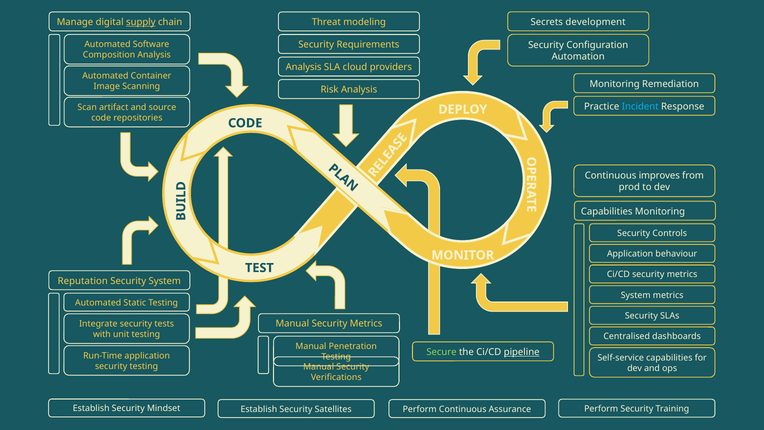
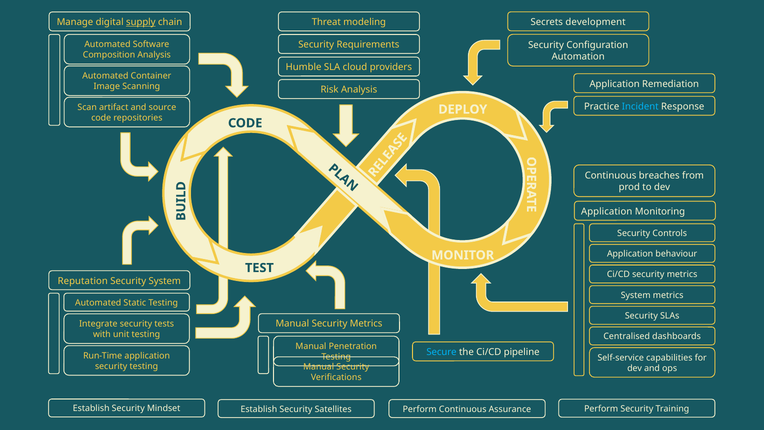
Analysis: Analysis -> Humble (304, 67)
Monitoring: Monitoring -> Application (615, 84)
improves: improves -> breaches (659, 176)
Capabilities: Capabilities -> Application (607, 211)
Secure colour: light green -> light blue (442, 352)
pipeline underline: present -> none (522, 352)
